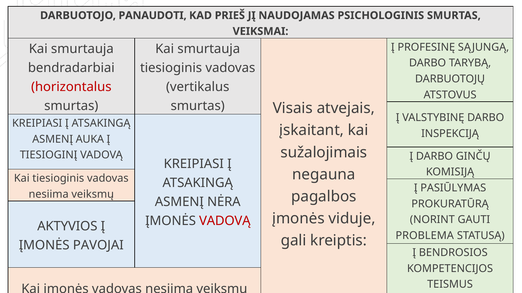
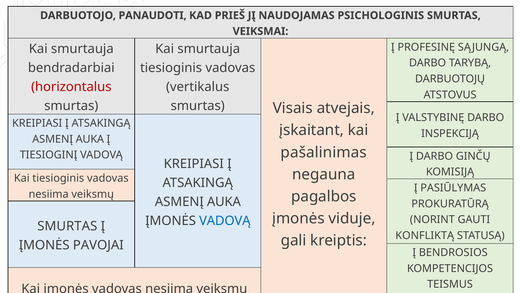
sužalojimais: sužalojimais -> pašalinimas (324, 153)
NĖRA: NĖRA -> AUKA (224, 202)
VADOVĄ colour: red -> blue (225, 221)
AKTYVIOS: AKTYVIOS -> SMURTAS (67, 227)
PROBLEMA: PROBLEMA -> KONFLIKTĄ (425, 236)
